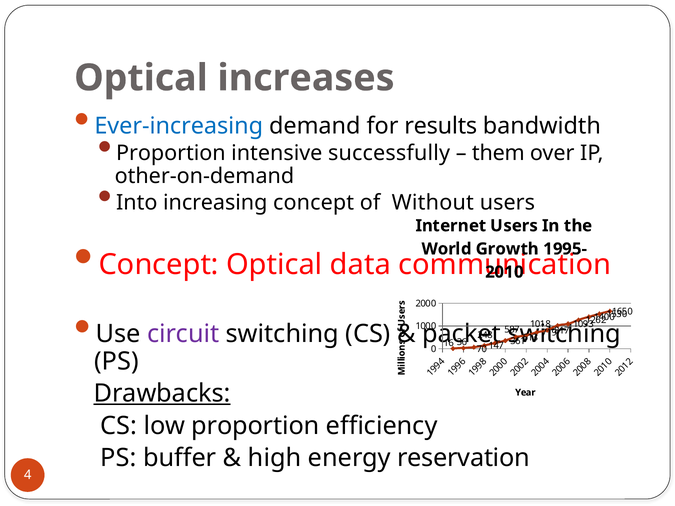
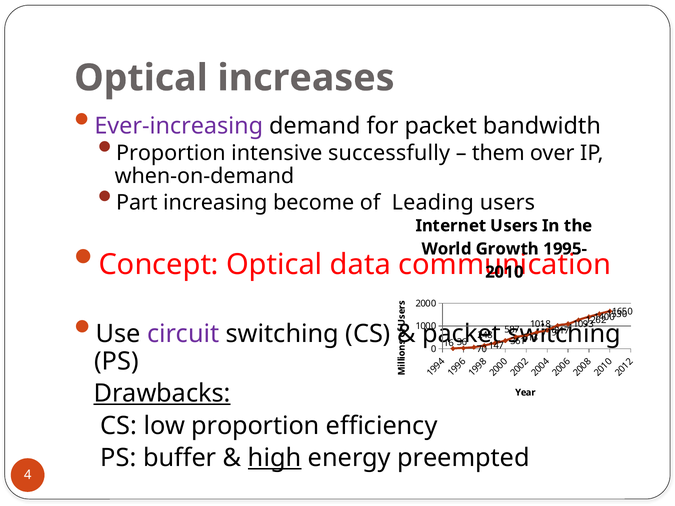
Ever-increasing colour: blue -> purple (179, 126)
for results: results -> packet (441, 126)
other-on-demand: other-on-demand -> when-on-demand (204, 176)
Into: Into -> Part (137, 203)
increasing concept: concept -> become (314, 203)
Without: Without -> Leading (433, 203)
high underline: none -> present (275, 458)
reservation: reservation -> preempted (463, 458)
